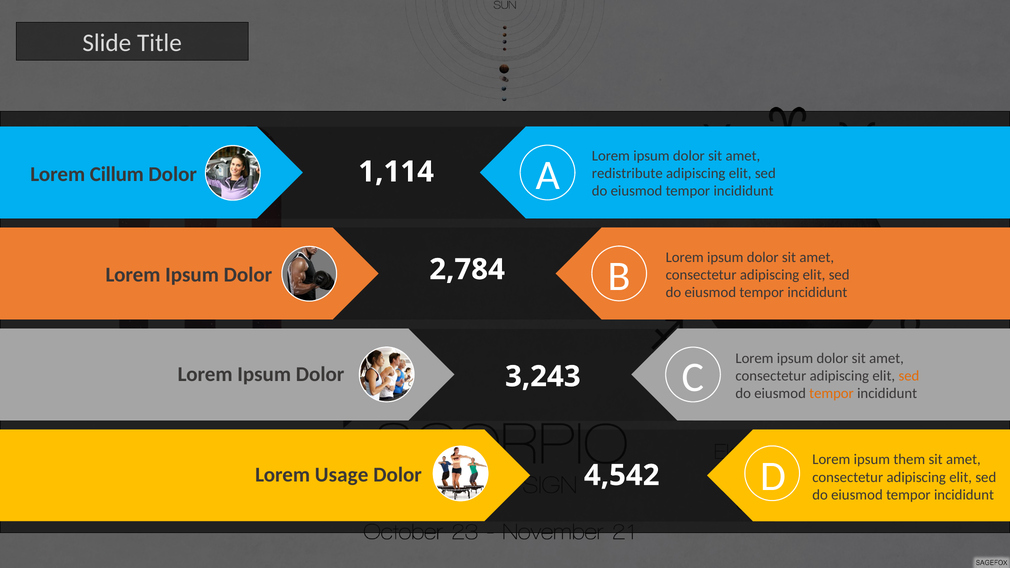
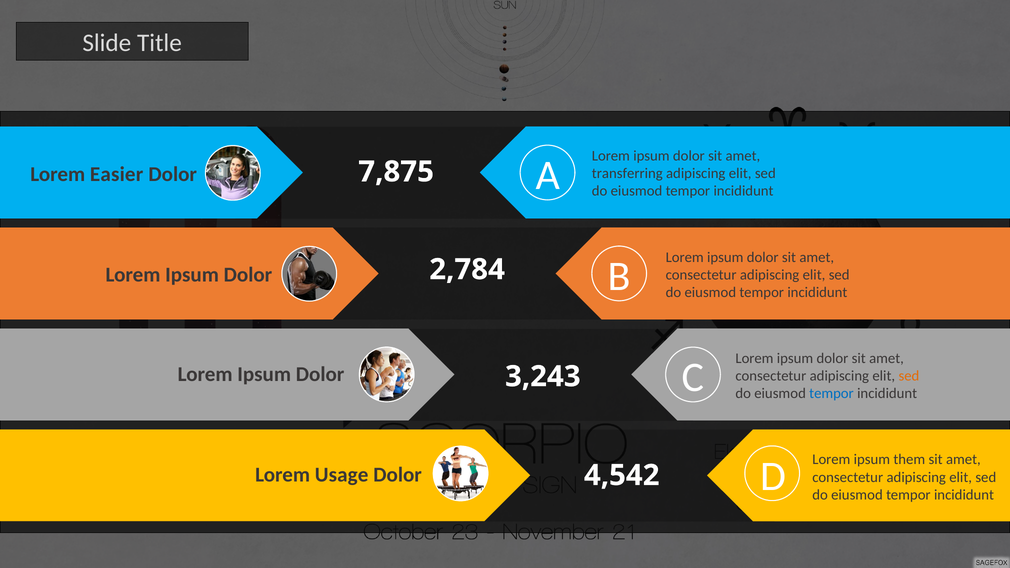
Cillum: Cillum -> Easier (117, 174)
1,114: 1,114 -> 7,875 (396, 172)
redistribute: redistribute -> transferring (627, 173)
tempor colour: orange -> blue (831, 394)
